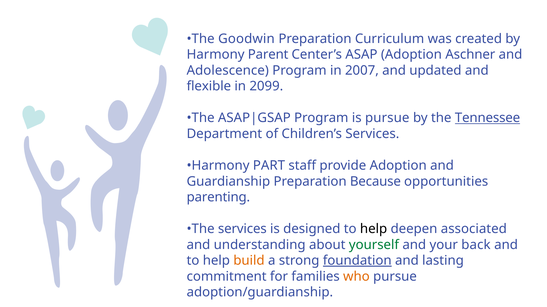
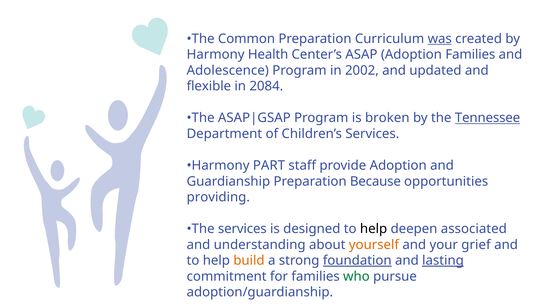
Goodwin: Goodwin -> Common (246, 39)
was underline: none -> present (440, 39)
Parent: Parent -> Health (268, 55)
Adoption Aschner: Aschner -> Families (470, 55)
2007: 2007 -> 2002 (362, 71)
2099: 2099 -> 2084 (266, 86)
is pursue: pursue -> broken (387, 118)
parenting: parenting -> providing (218, 198)
yourself colour: green -> orange (374, 245)
back: back -> grief (476, 245)
lasting underline: none -> present (443, 261)
who colour: orange -> green (356, 277)
